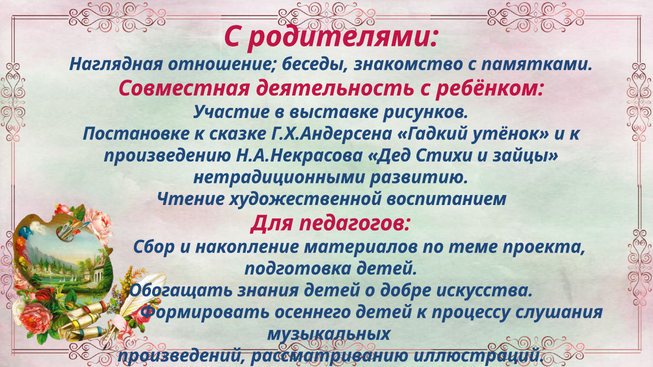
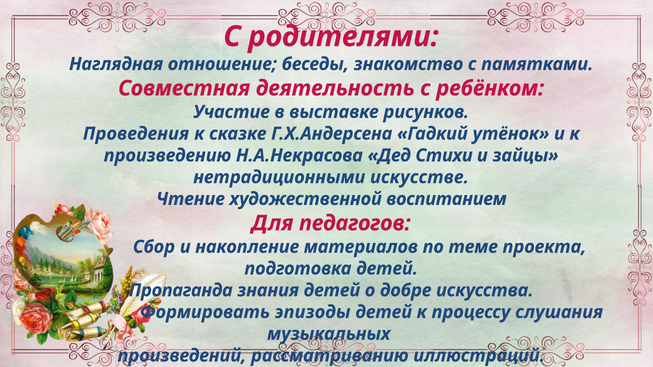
Постановке: Постановке -> Проведения (136, 134)
развитию: развитию -> искусстве (419, 177)
Обогащать: Обогащать -> Пропаганда (181, 291)
осеннего: осеннего -> эпизоды (313, 312)
